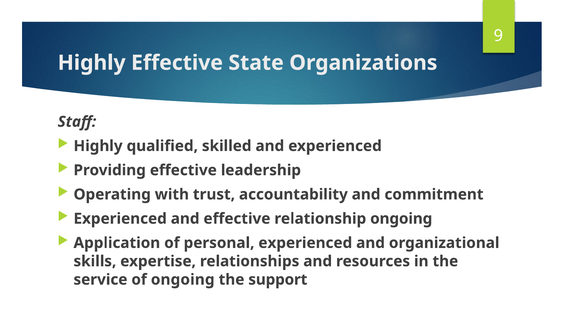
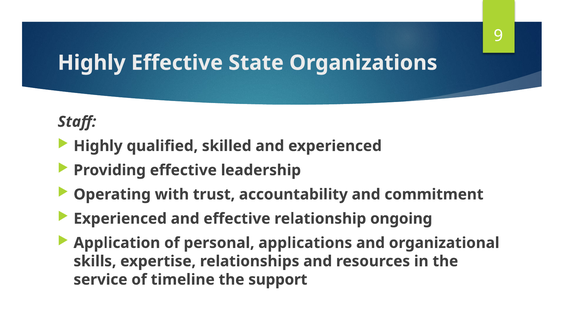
personal experienced: experienced -> applications (305, 243)
of ongoing: ongoing -> timeline (183, 280)
